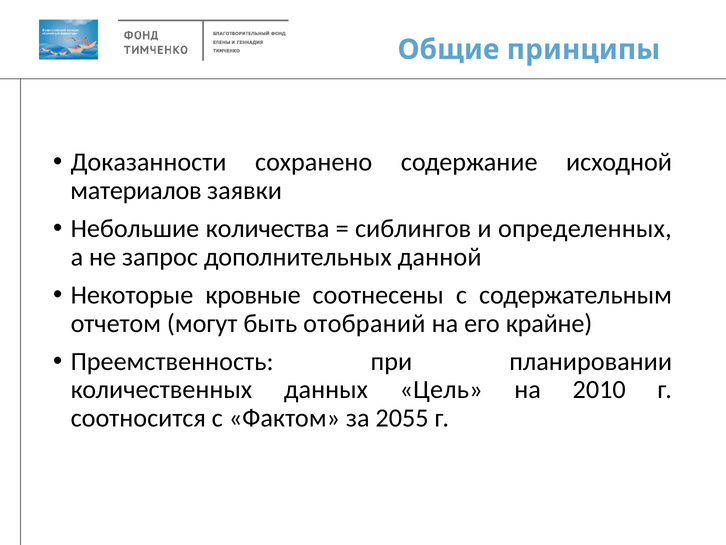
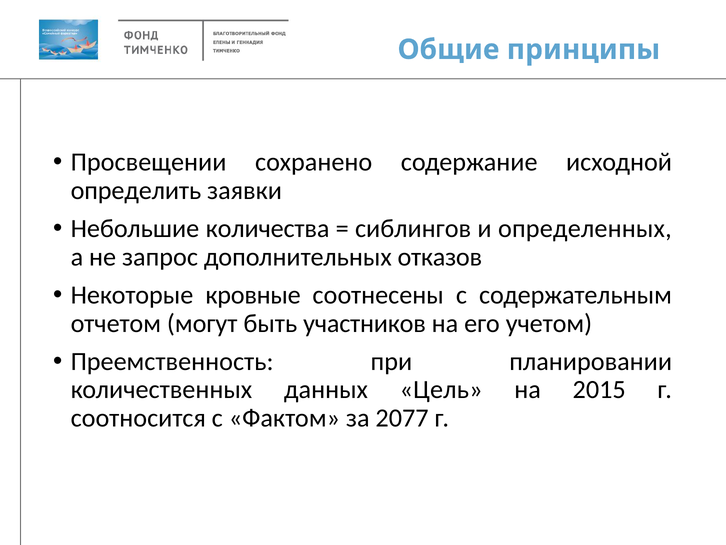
Доказанности: Доказанности -> Просвещении (149, 162)
материалов: материалов -> определить (136, 190)
данной: данной -> отказов (440, 257)
отобраний: отобраний -> участников (365, 323)
крайне: крайне -> учетом (549, 323)
2010: 2010 -> 2015 (599, 389)
2055: 2055 -> 2077 (402, 418)
